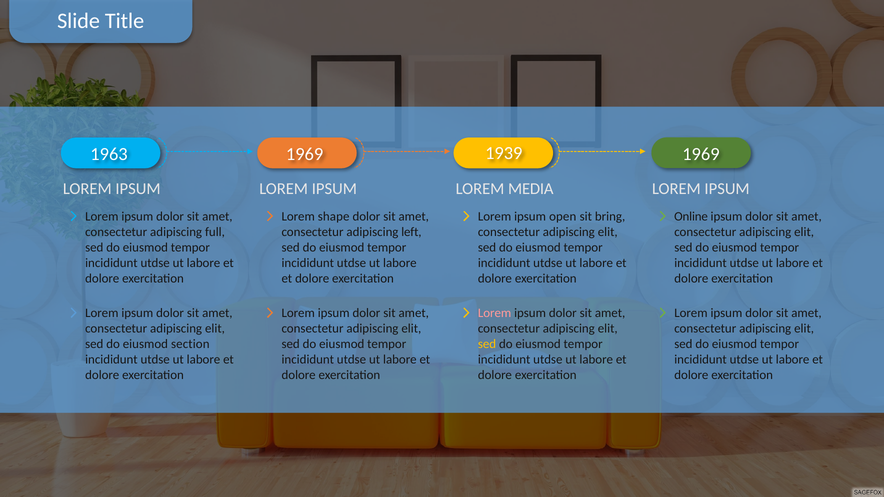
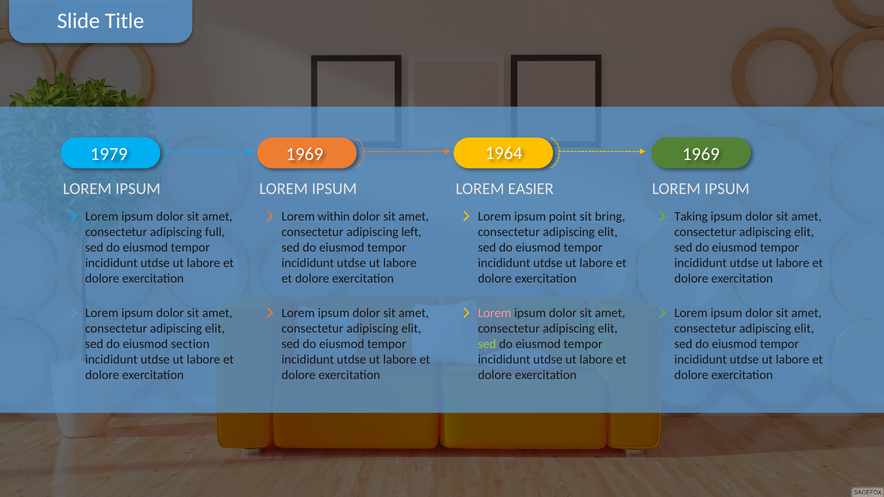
1963: 1963 -> 1979 (109, 154)
1939: 1939 -> 1964 (504, 153)
MEDIA: MEDIA -> EASIER (531, 189)
shape: shape -> within (334, 217)
open: open -> point (563, 217)
Online: Online -> Taking (691, 217)
sed colour: yellow -> light green (487, 344)
